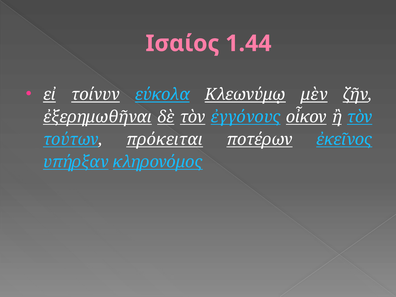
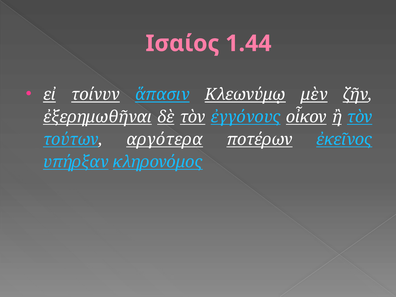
εύκολα: εύκολα -> ἅπασιν (162, 95)
πρόκειται: πρόκειται -> αργότερα (164, 139)
